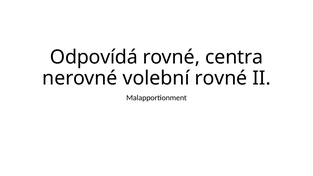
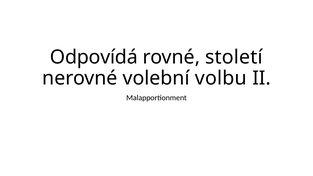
centra: centra -> století (234, 57)
volební rovné: rovné -> volbu (221, 78)
